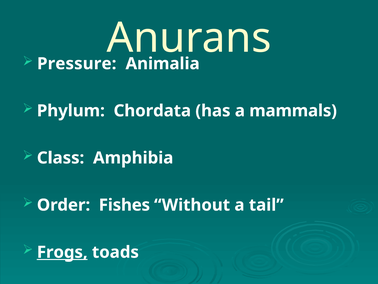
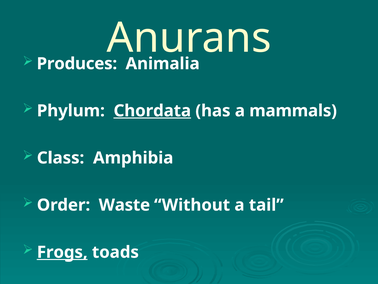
Pressure: Pressure -> Produces (77, 64)
Chordata underline: none -> present (152, 111)
Fishes: Fishes -> Waste (124, 205)
